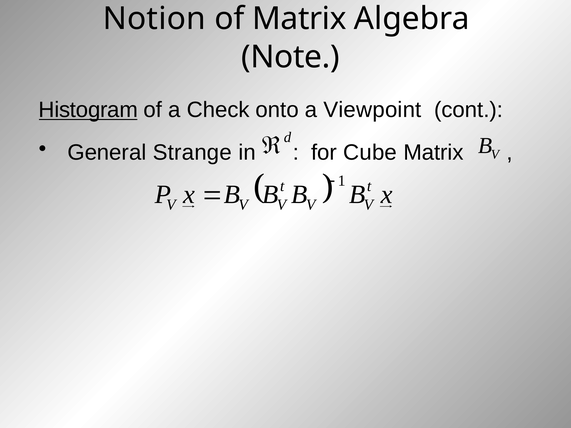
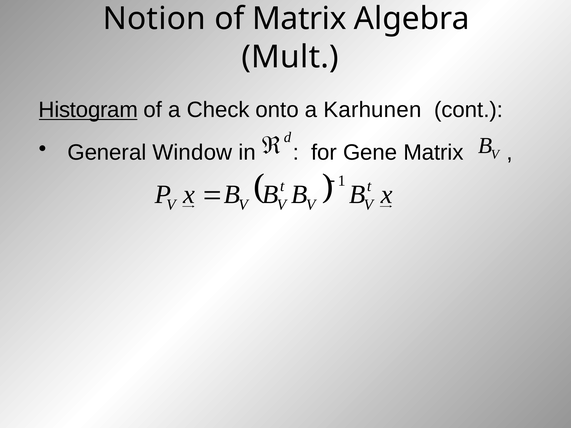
Note: Note -> Mult (290, 57)
Viewpoint: Viewpoint -> Karhunen (372, 110)
Strange: Strange -> Window (192, 152)
Cube: Cube -> Gene (370, 152)
